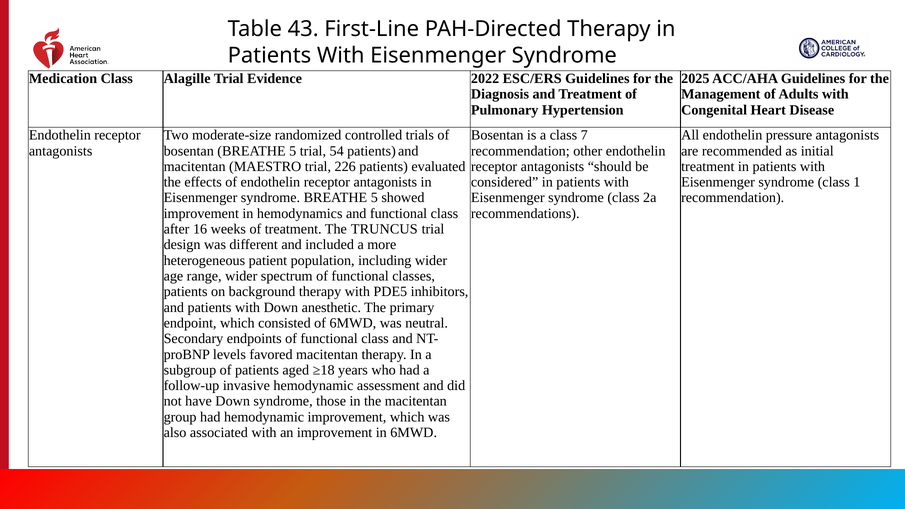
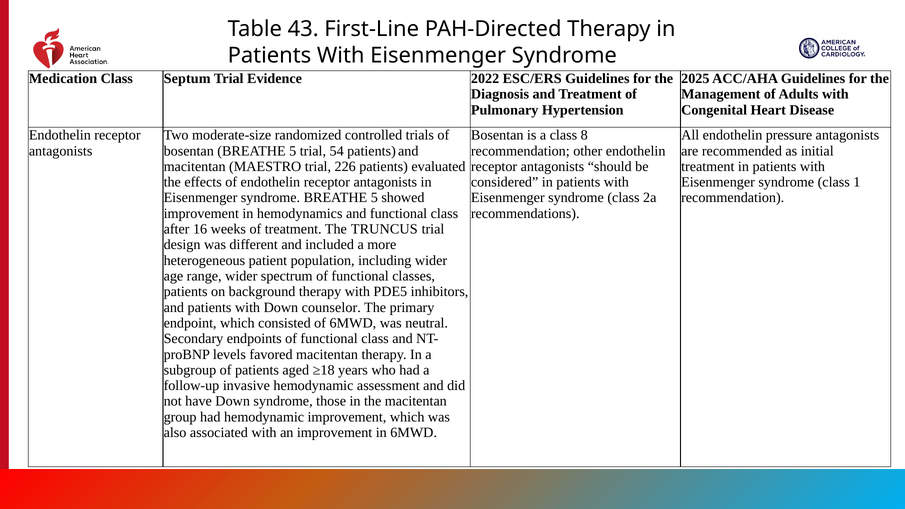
Alagille: Alagille -> Septum (187, 79)
7: 7 -> 8 (584, 135)
anesthetic: anesthetic -> counselor (331, 307)
